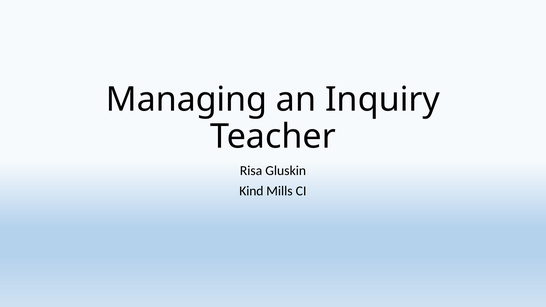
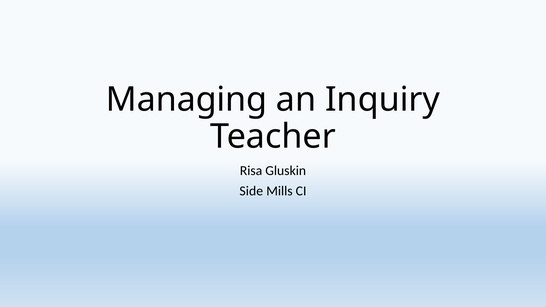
Kind: Kind -> Side (251, 191)
